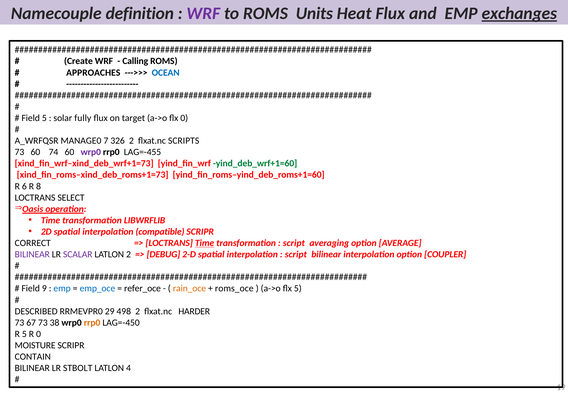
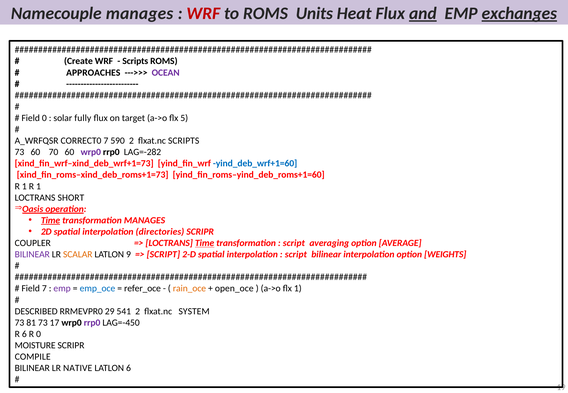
Namecouple definition: definition -> manages (140, 14)
WRF colour: purple -> red (203, 14)
and underline: none -> present (423, 14)
Calling: Calling -> Scripts (135, 61)
OCEAN colour: blue -> purple (166, 73)
Field 5: 5 -> 0 (44, 118)
flx 0: 0 -> 5 (184, 118)
MANAGE0: MANAGE0 -> CORRECT0 (81, 141)
326: 326 -> 590 (118, 141)
74: 74 -> 70 (53, 152)
LAG=-455: LAG=-455 -> LAG=-282 (142, 152)
yind_deb_wrf+1=60 colour: green -> blue (255, 164)
6: 6 -> 1 (24, 186)
8: 8 -> 1 (38, 186)
SELECT: SELECT -> SHORT (71, 198)
Time underline: none -> present (51, 220)
transformation LIBWRFLIB: LIBWRFLIB -> MANAGES (145, 220)
compatible: compatible -> directories (160, 232)
CORRECT: CORRECT -> COUPLER (33, 243)
SCALAR colour: purple -> orange (78, 255)
LATLON 2: 2 -> 9 (128, 255)
DEBUG: DEBUG -> SCRIPT (163, 255)
COUPLER: COUPLER -> WEIGHTS (445, 255)
Field 9: 9 -> 7 (44, 289)
emp colour: blue -> purple (62, 289)
roms_oce: roms_oce -> open_oce (234, 289)
flx 5: 5 -> 1 (298, 289)
498: 498 -> 541 (124, 311)
HARDER: HARDER -> SYSTEM (194, 311)
67: 67 -> 81 (31, 323)
38: 38 -> 17 (55, 323)
rrp0 colour: orange -> purple (92, 323)
R 5: 5 -> 6 (24, 334)
CONTAIN: CONTAIN -> COMPILE (33, 357)
STBOLT: STBOLT -> NATIVE (78, 368)
LATLON 4: 4 -> 6 (128, 368)
